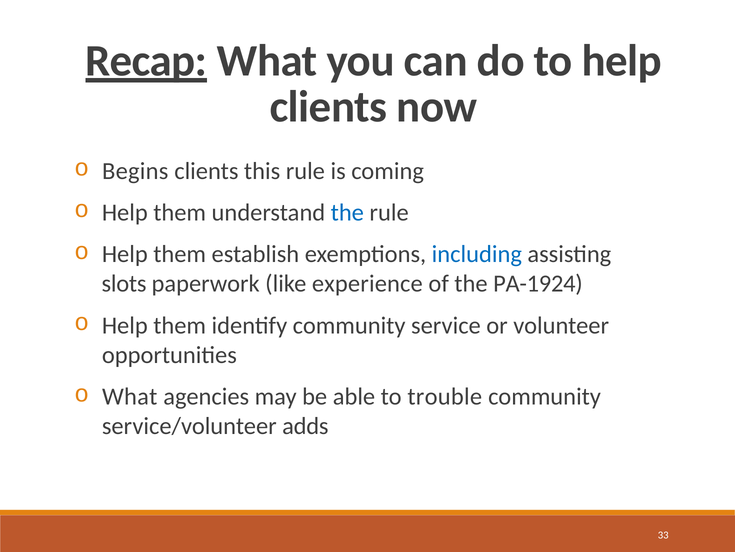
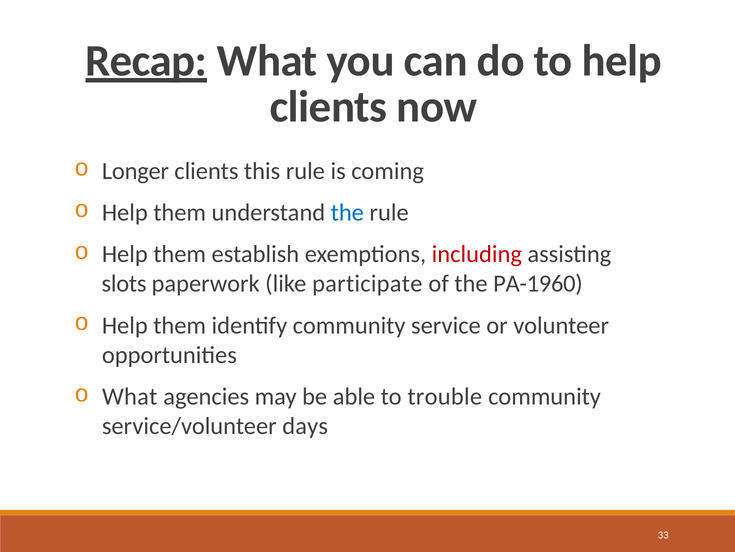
Begins: Begins -> Longer (135, 171)
including colour: blue -> red (477, 254)
experience: experience -> participate (367, 283)
PA-1924: PA-1924 -> PA-1960 (538, 283)
adds: adds -> days (305, 426)
